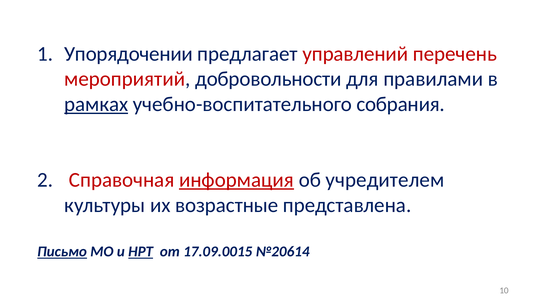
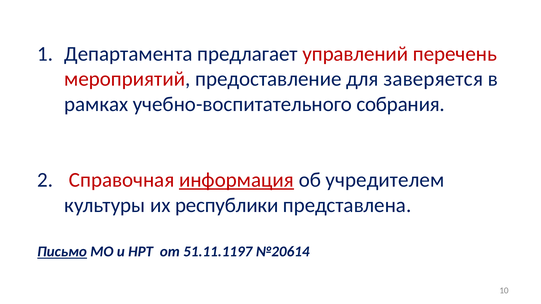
Упорядочении: Упорядочении -> Департамента (128, 54)
добровольности: добровольности -> предоставление (268, 79)
правилами: правилами -> заверяется (433, 79)
рамках underline: present -> none (96, 104)
возрастные: возрастные -> республики (227, 205)
НРТ underline: present -> none (141, 252)
17.09.0015: 17.09.0015 -> 51.11.1197 (218, 252)
